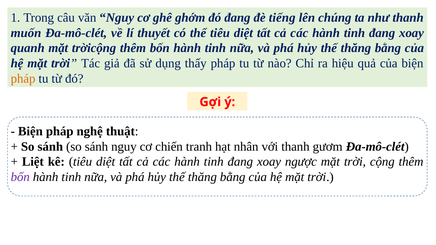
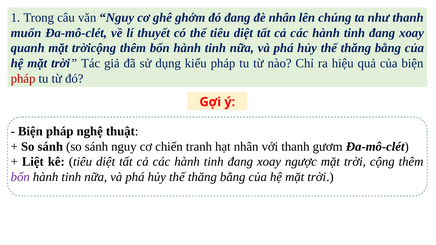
đè tiếng: tiếng -> nhân (282, 18)
thấy: thấy -> kiểu (196, 63)
pháp colour: orange -> red (23, 79)
